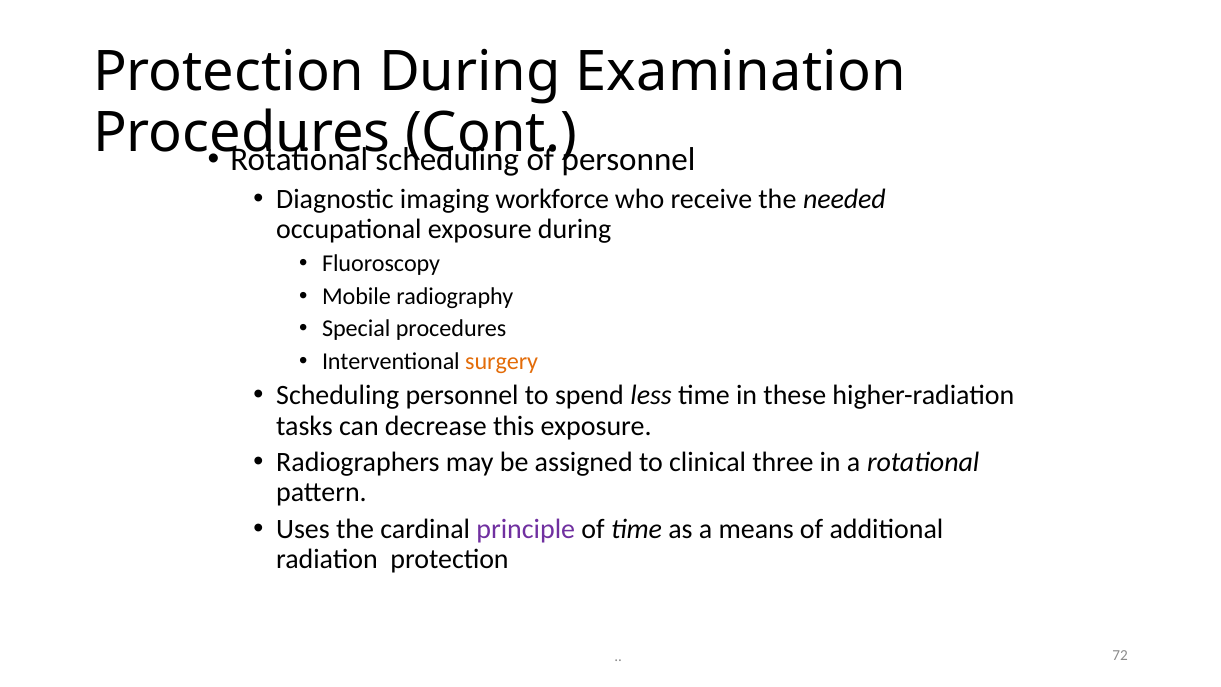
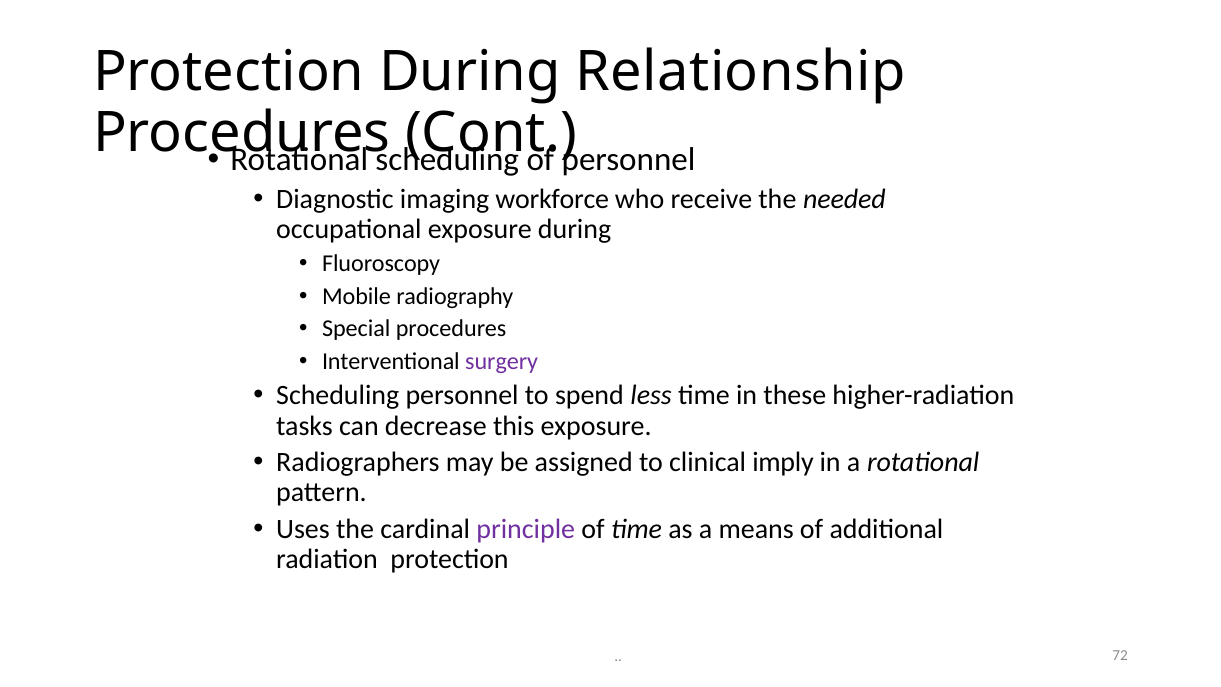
Examination: Examination -> Relationship (741, 72)
surgery colour: orange -> purple (502, 361)
three: three -> imply (783, 462)
